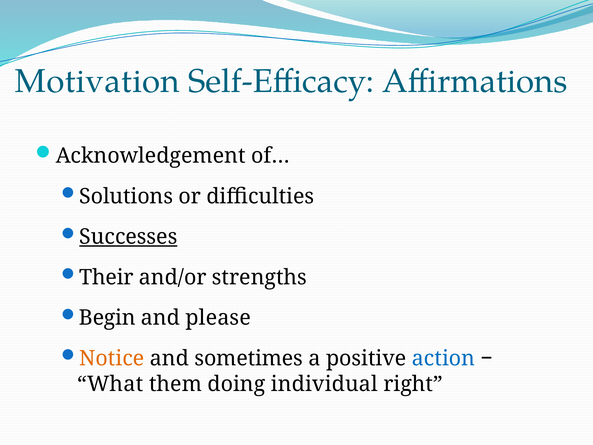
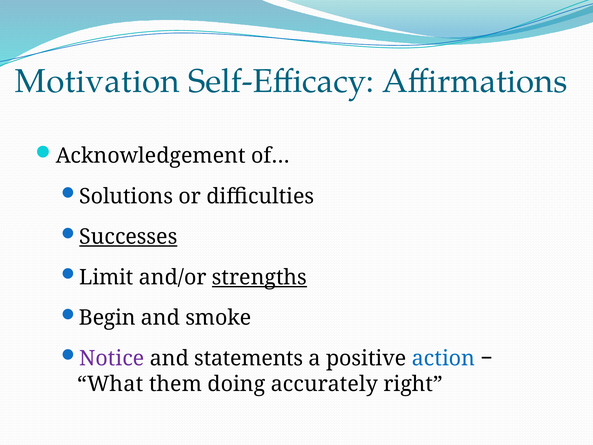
Their: Their -> Limit (106, 277)
strengths underline: none -> present (259, 277)
please: please -> smoke (218, 318)
Notice colour: orange -> purple (112, 358)
sometimes: sometimes -> statements (249, 358)
individual: individual -> accurately (324, 384)
